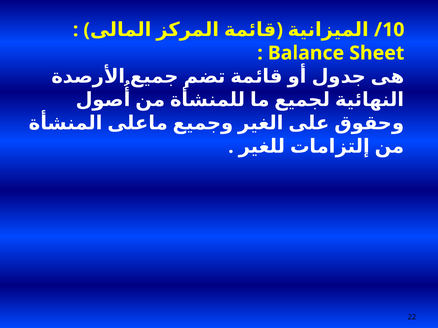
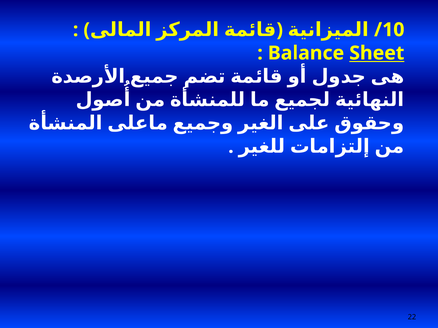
Sheet underline: none -> present (377, 53)
